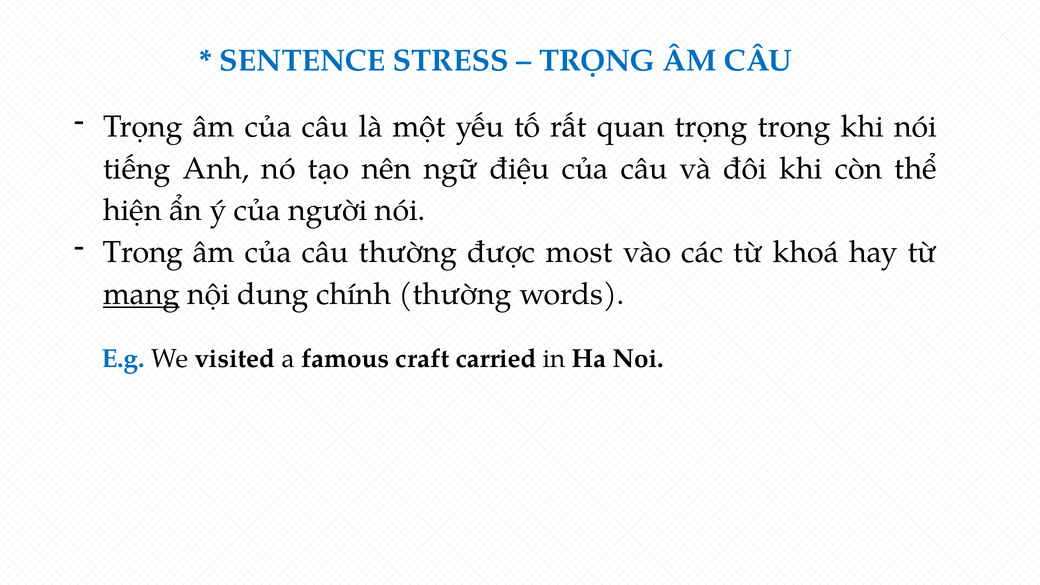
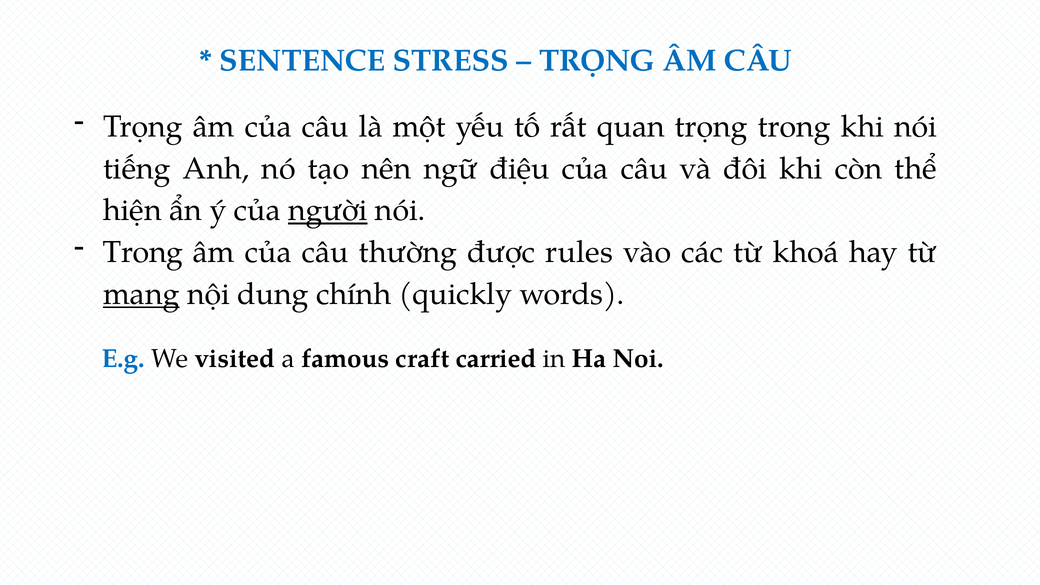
người underline: none -> present (328, 210)
most: most -> rules (579, 252)
chính thường: thường -> quickly (455, 294)
